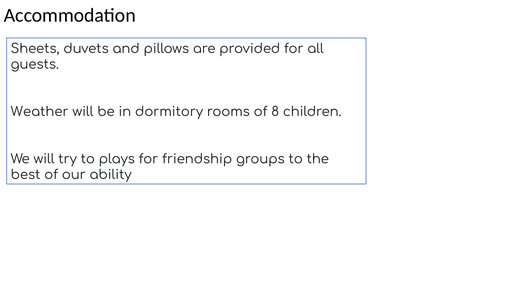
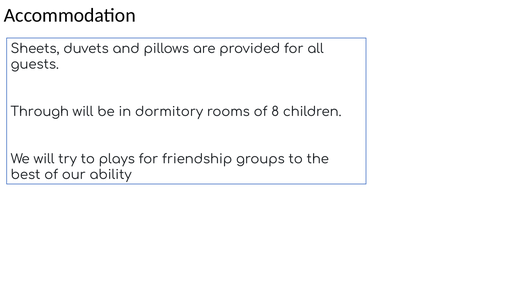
Weather: Weather -> Through (40, 112)
